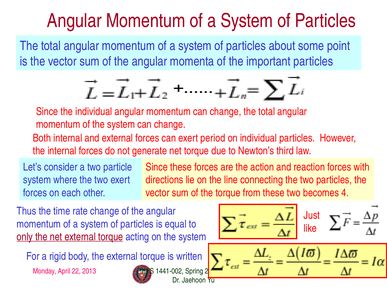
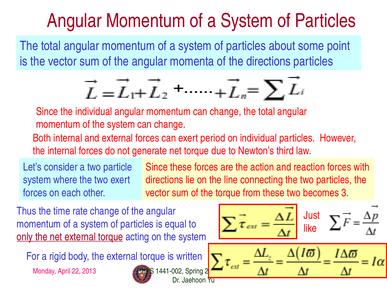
the important: important -> directions (268, 61)
4: 4 -> 3 (345, 193)
